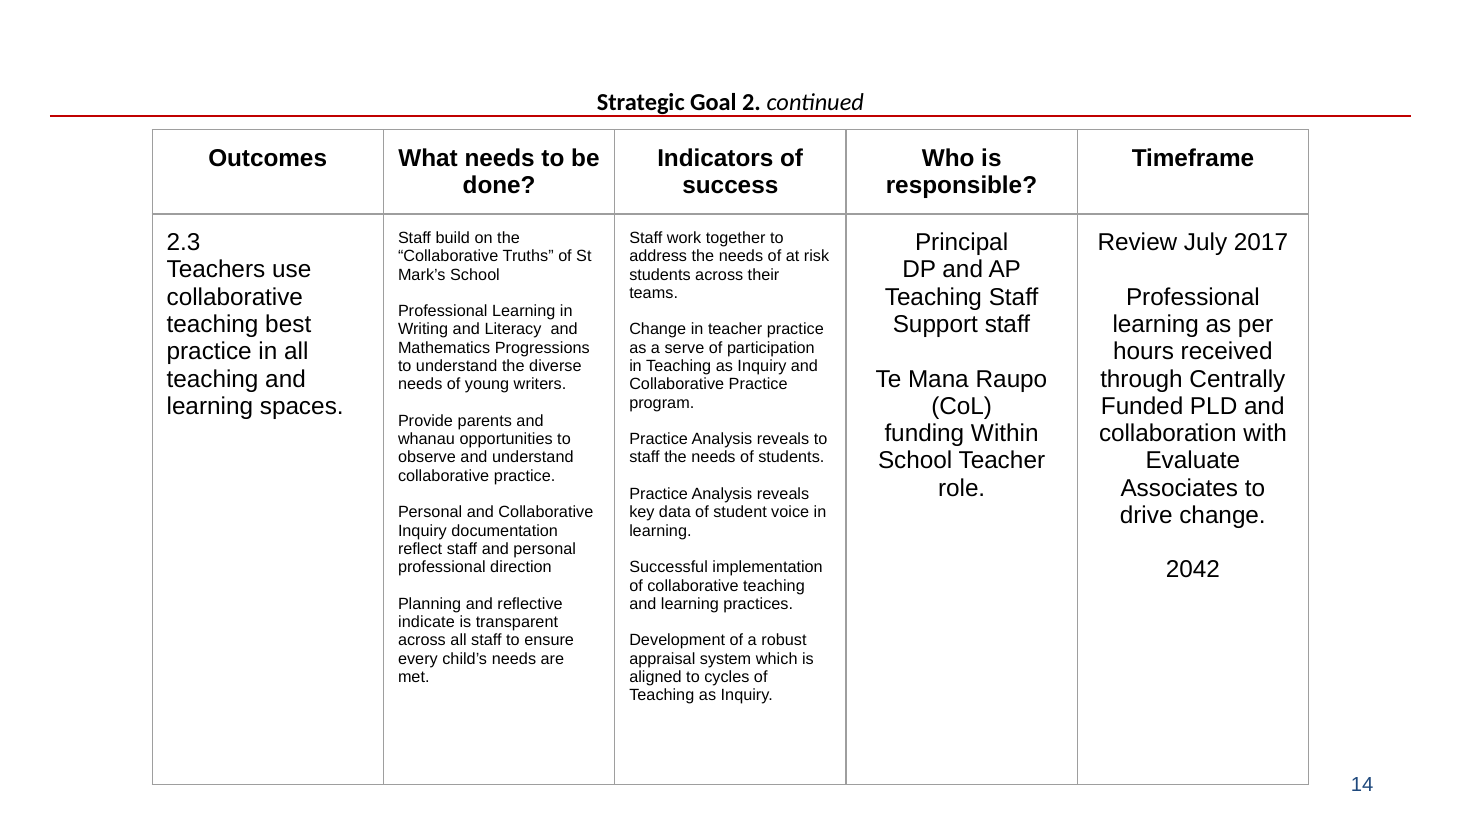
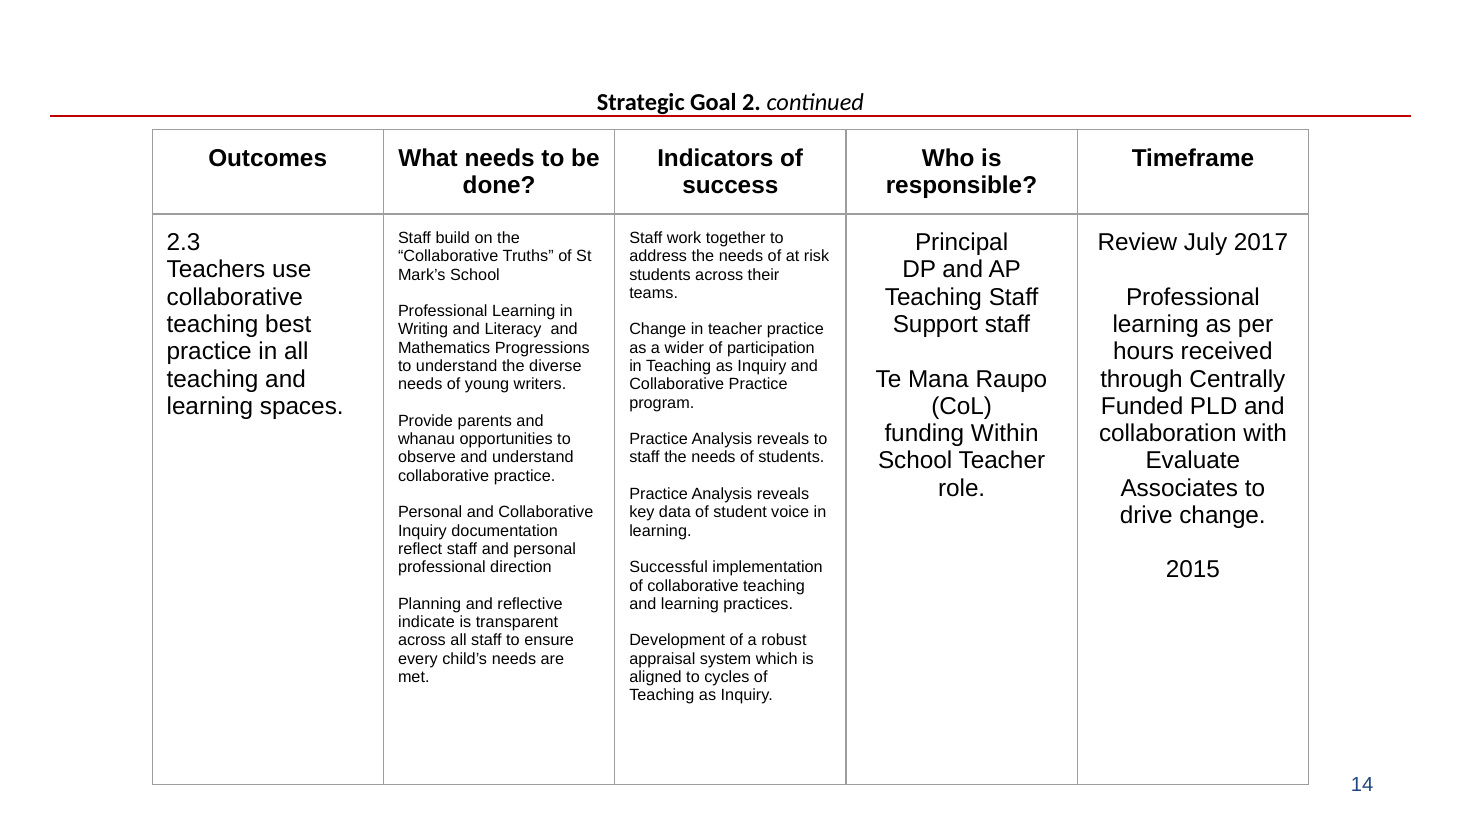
serve: serve -> wider (684, 348)
2042: 2042 -> 2015 (1193, 570)
